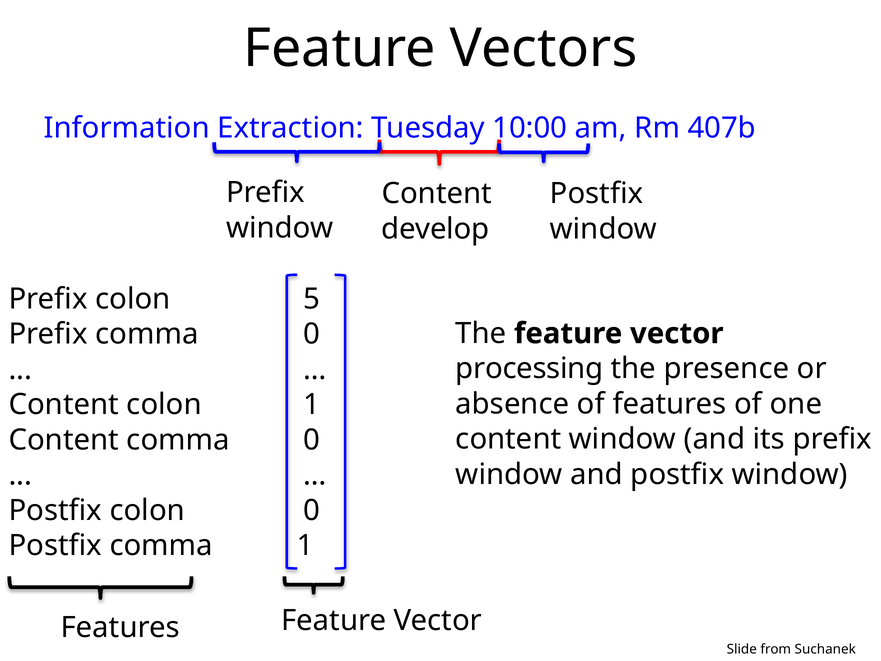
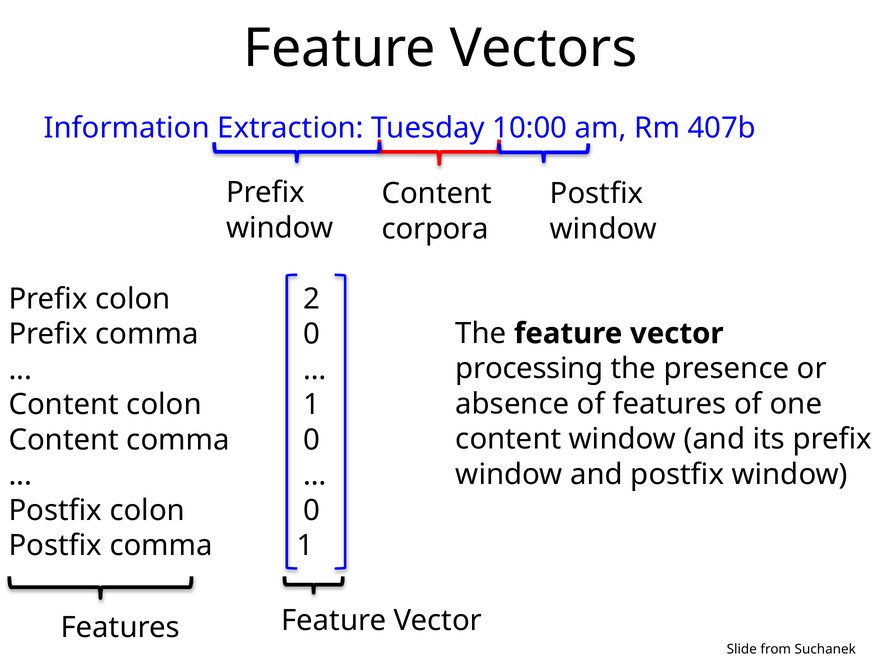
develop: develop -> corpora (435, 229)
5: 5 -> 2 (312, 299)
